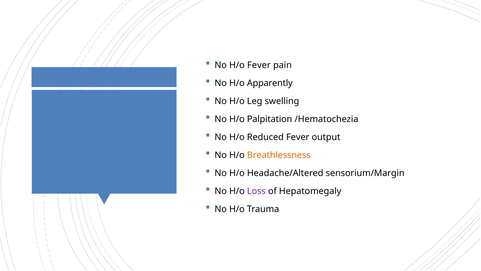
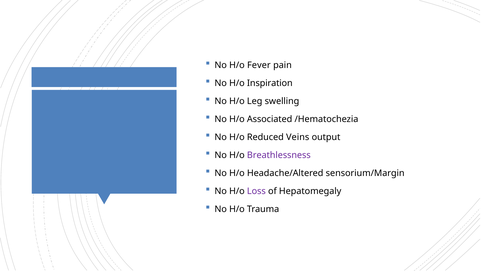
Apparently: Apparently -> Inspiration (270, 83)
Palpitation: Palpitation -> Associated (270, 119)
Reduced Fever: Fever -> Veins (298, 137)
Breathlessness colour: orange -> purple (279, 155)
